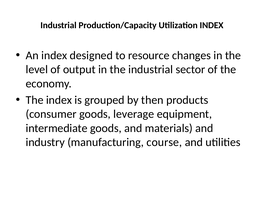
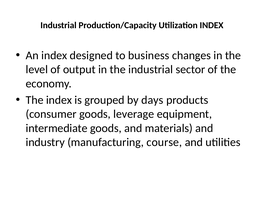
resource: resource -> business (149, 55)
then: then -> days (152, 100)
